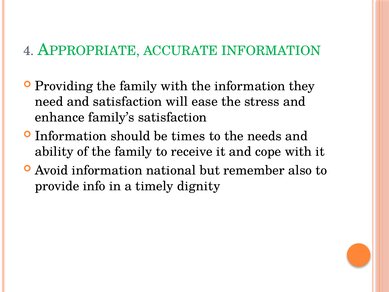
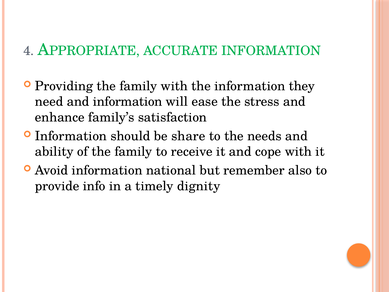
and satisfaction: satisfaction -> information (128, 102)
times: times -> share (188, 136)
